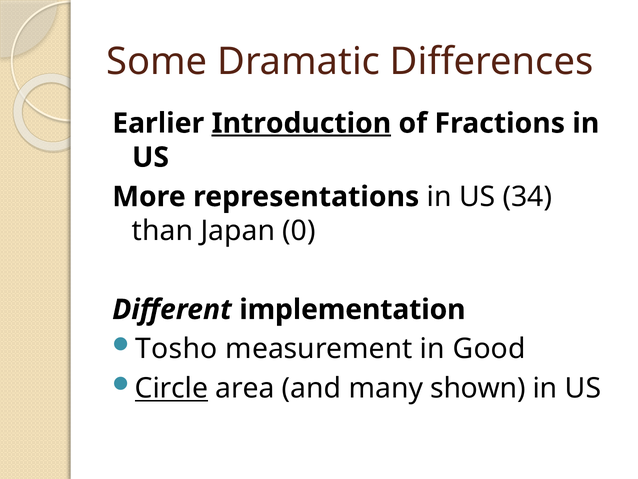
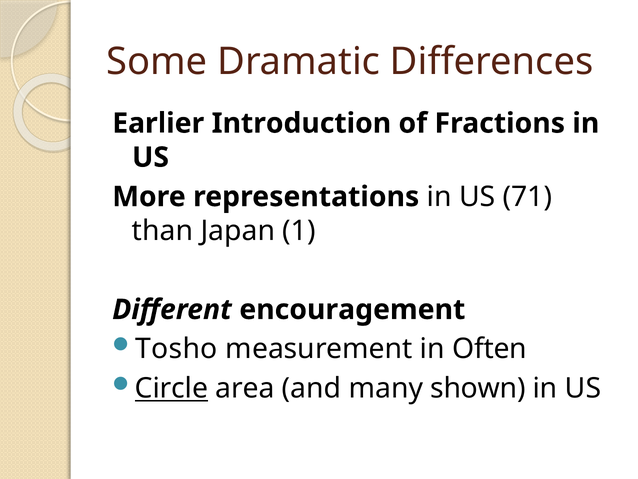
Introduction underline: present -> none (301, 123)
34: 34 -> 71 (527, 197)
0: 0 -> 1 (299, 231)
implementation: implementation -> encouragement (352, 309)
Good: Good -> Often (489, 349)
